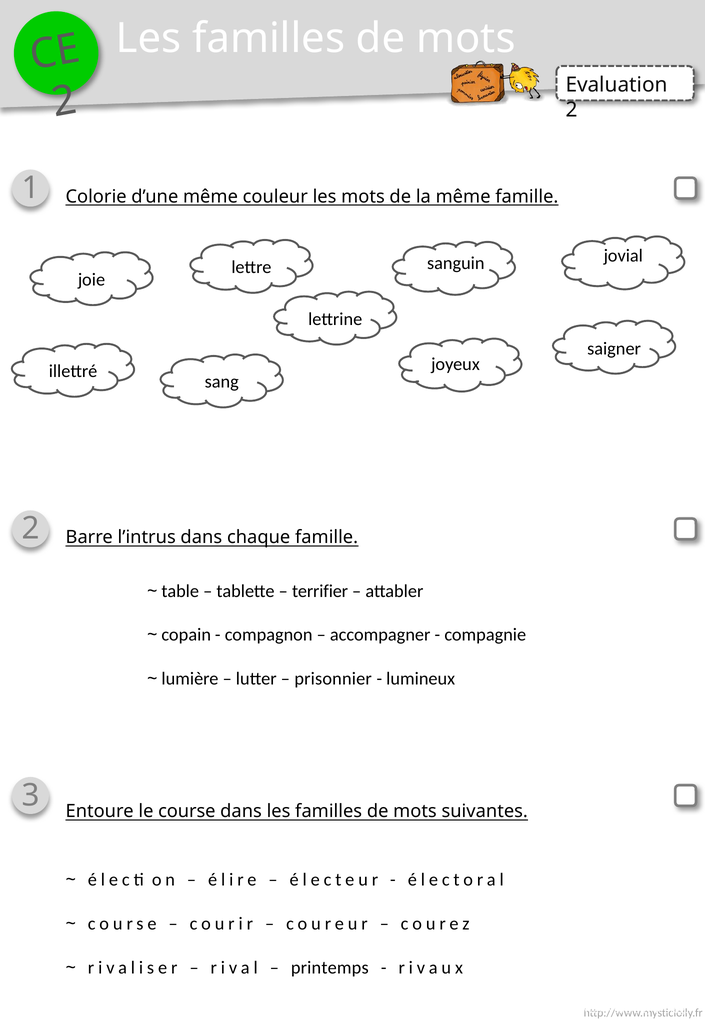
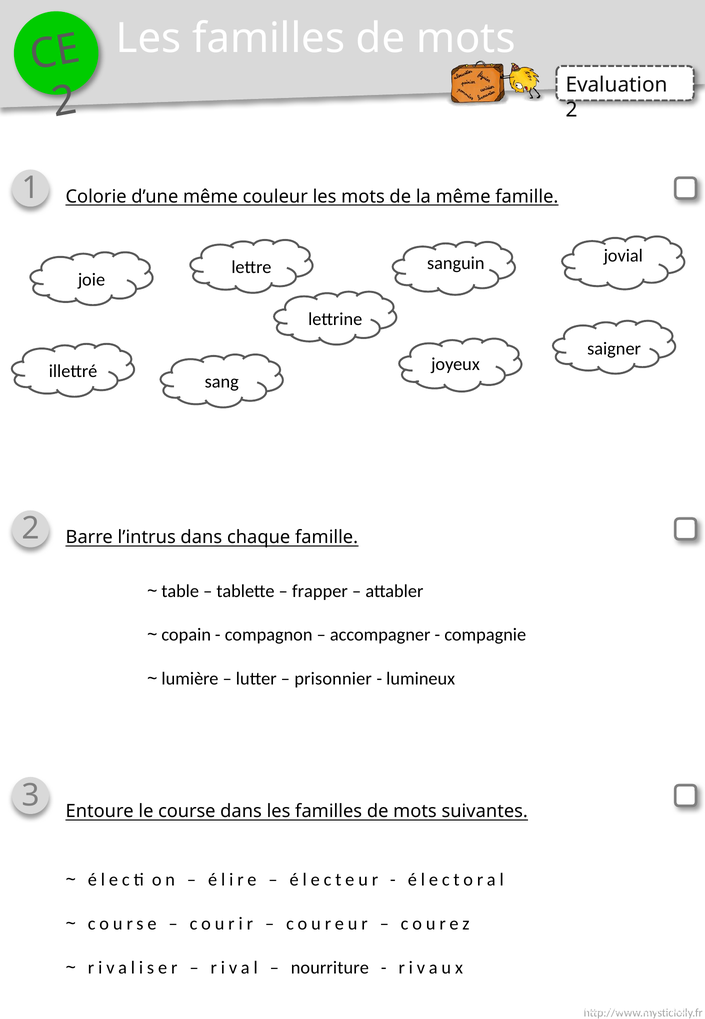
terrifier: terrifier -> frapper (320, 591)
printemps: printemps -> nourriture (330, 967)
